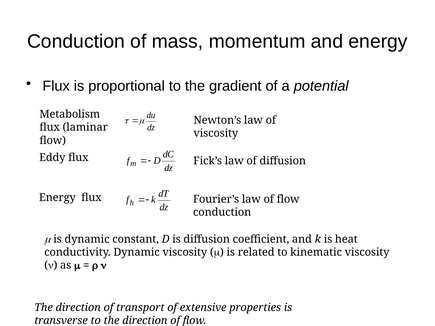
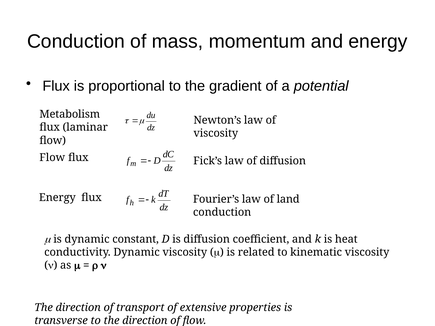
Eddy: Eddy -> Flow (52, 158)
law of flow: flow -> land (288, 199)
